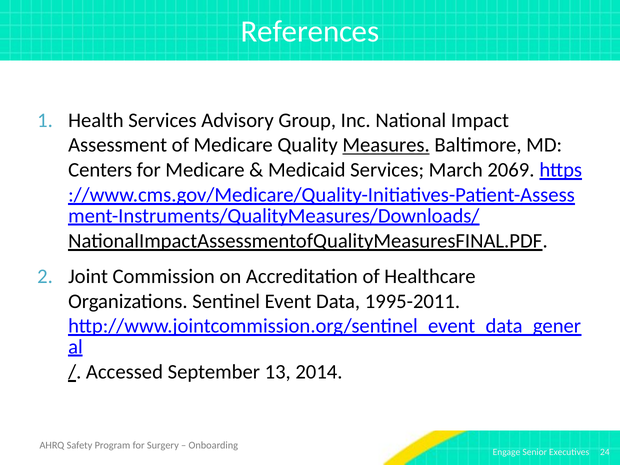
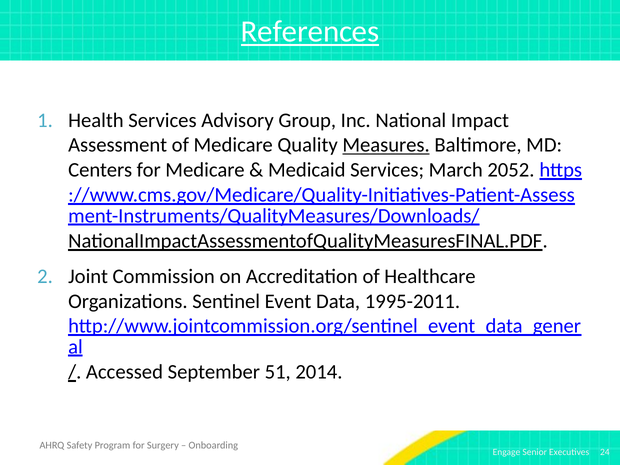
References underline: none -> present (310, 32)
2069: 2069 -> 2052 (511, 170)
13: 13 -> 51 (278, 372)
